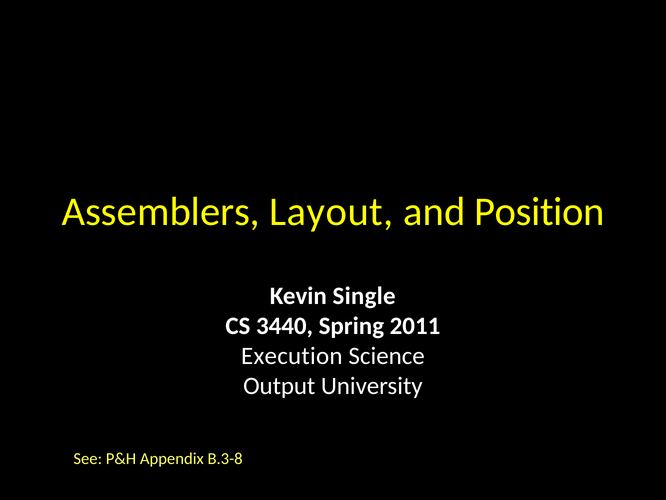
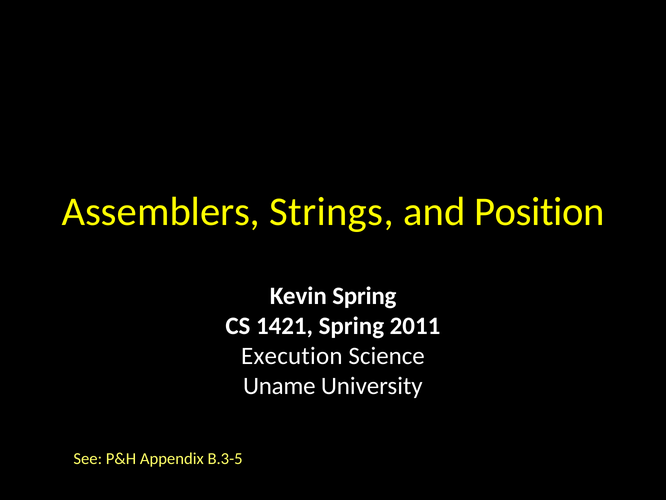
Layout: Layout -> Strings (331, 212)
Kevin Single: Single -> Spring (364, 296)
3440: 3440 -> 1421 (285, 326)
Output: Output -> Uname (279, 386)
B.3-8: B.3-8 -> B.3-5 (225, 458)
